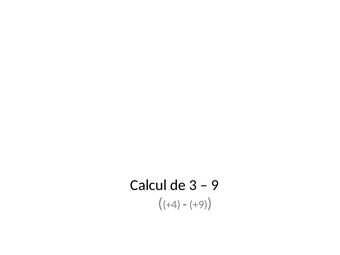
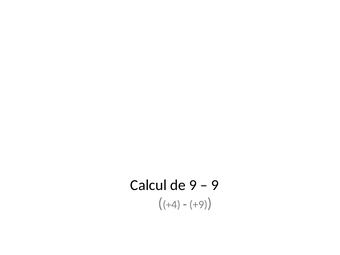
de 3: 3 -> 9 (193, 185)
